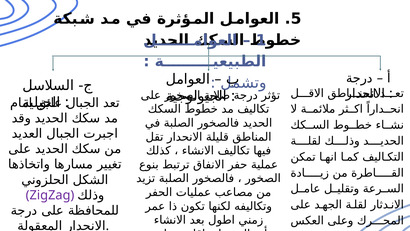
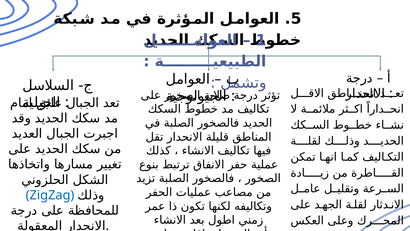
ZigZag colour: purple -> blue (50, 195)
